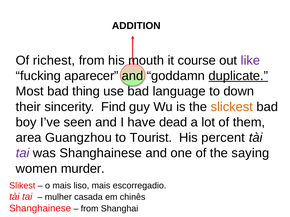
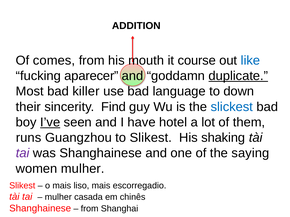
richest: richest -> comes (54, 61)
like colour: purple -> blue (250, 61)
thing: thing -> killer (86, 92)
slickest colour: orange -> blue (232, 107)
I’ve underline: none -> present (50, 123)
dead: dead -> hotel (173, 123)
area: area -> runs (29, 138)
to Tourist: Tourist -> Slikest (151, 138)
percent: percent -> shaking (223, 138)
women murder: murder -> mulher (83, 169)
